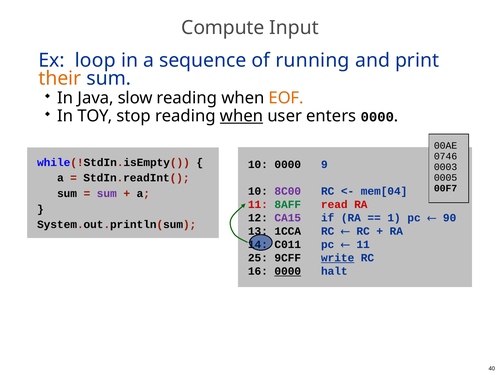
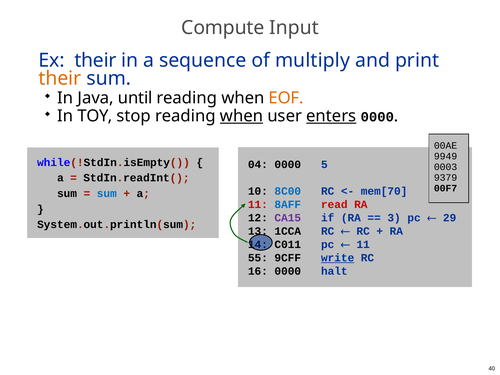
Ex loop: loop -> their (95, 60)
running: running -> multiply (313, 60)
slow: slow -> until (135, 98)
enters underline: none -> present (331, 116)
0746: 0746 -> 9949 (446, 156)
10: 10 -> 04 (258, 165)
9: 9 -> 5 (324, 165)
0005: 0005 -> 9379 (446, 178)
8C00 colour: purple -> blue (288, 191)
mem[04: mem[04 -> mem[70 (384, 191)
sum colour: purple -> blue (107, 194)
8AFF colour: green -> blue (288, 205)
1: 1 -> 3 (394, 218)
90: 90 -> 29 (450, 218)
25: 25 -> 55 (258, 258)
0000 underline: present -> none (288, 271)
